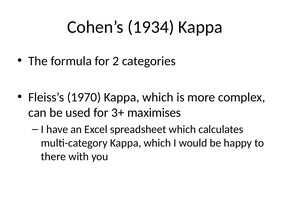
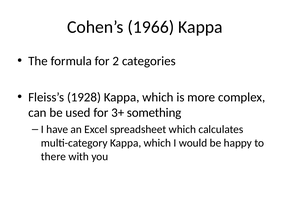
1934: 1934 -> 1966 (151, 27)
1970: 1970 -> 1928 (84, 97)
maximises: maximises -> something (154, 112)
